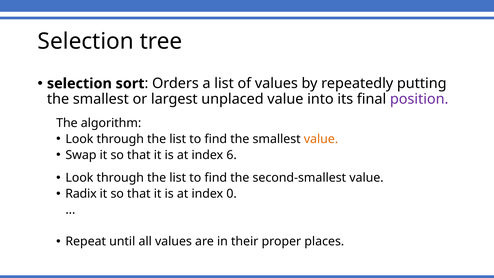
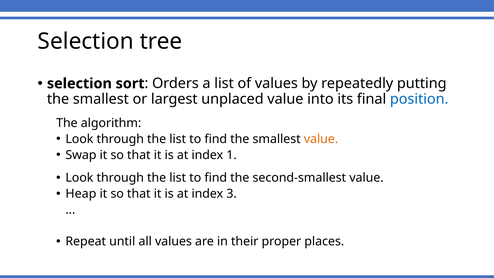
position colour: purple -> blue (419, 99)
6: 6 -> 1 (232, 155)
Radix: Radix -> Heap (81, 194)
0: 0 -> 3 (232, 194)
